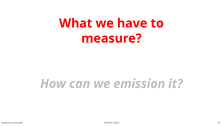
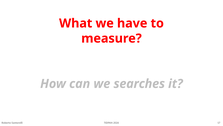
emission: emission -> searches (139, 83)
